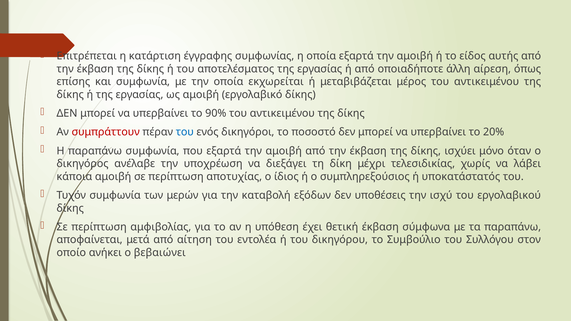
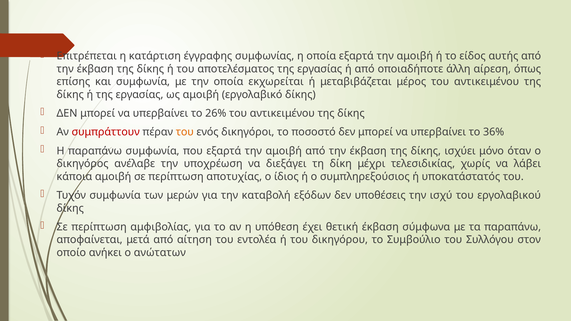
90%: 90% -> 26% (216, 113)
του colour: blue -> orange (185, 132)
20%: 20% -> 36% (494, 132)
βεβαιώνει: βεβαιώνει -> ανώτατων (160, 253)
